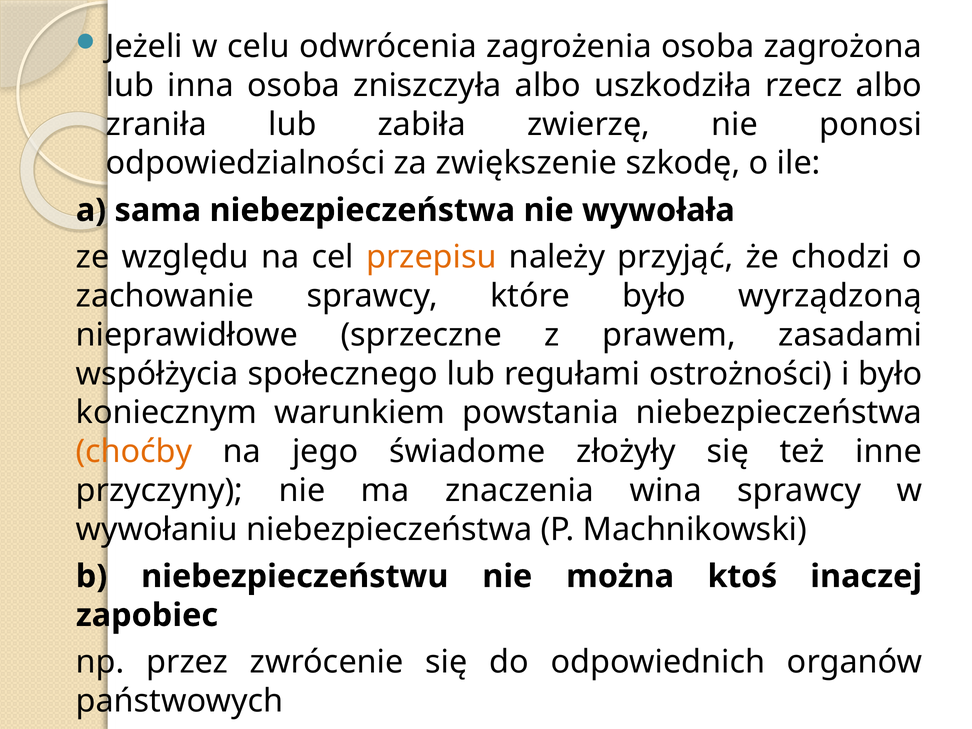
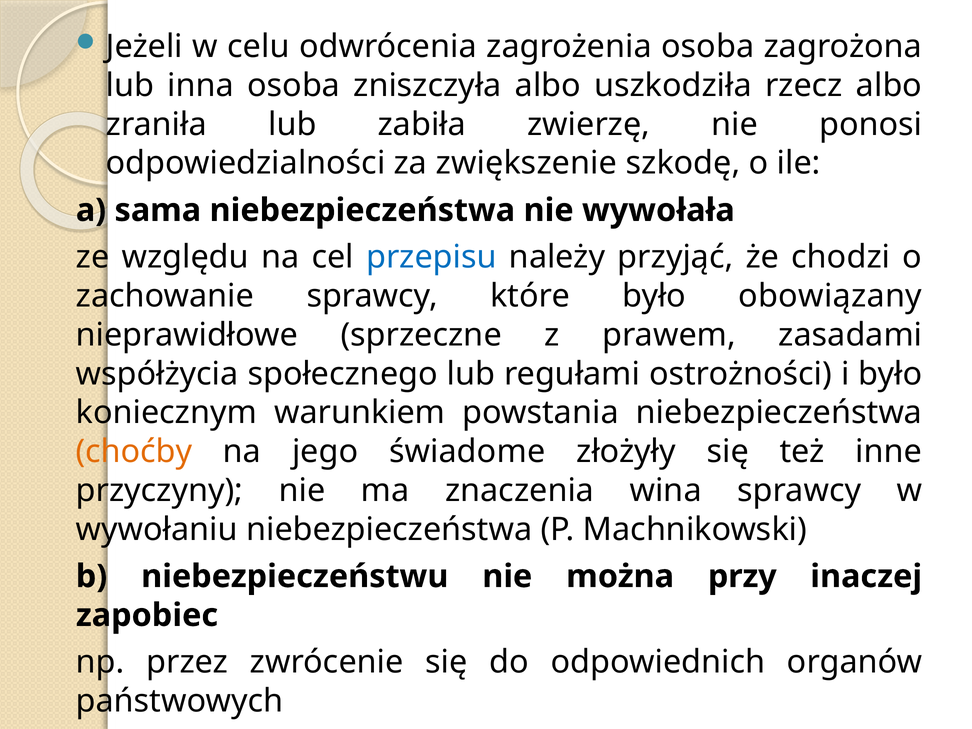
przepisu colour: orange -> blue (431, 257)
wyrządzoną: wyrządzoną -> obowiązany (830, 296)
ktoś: ktoś -> przy (742, 576)
